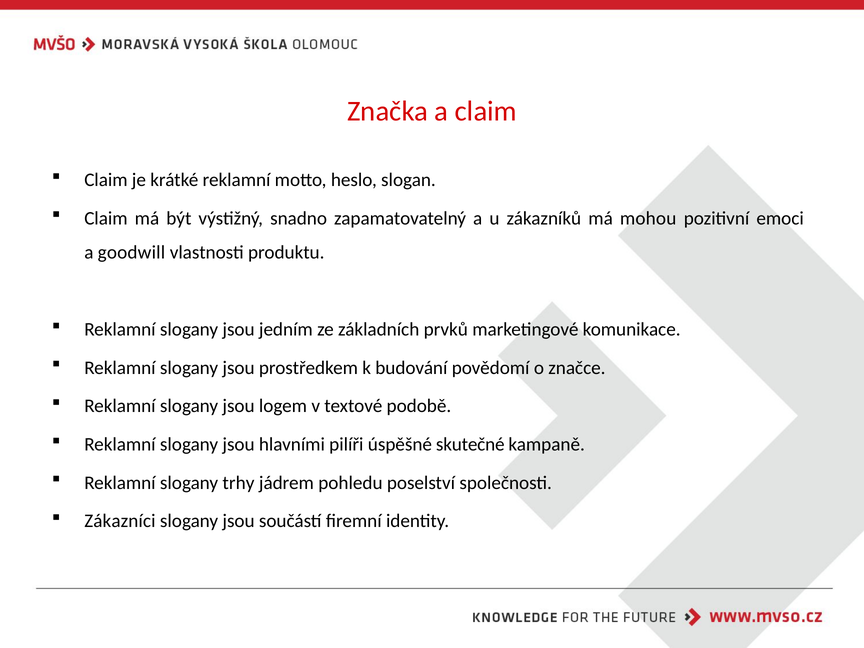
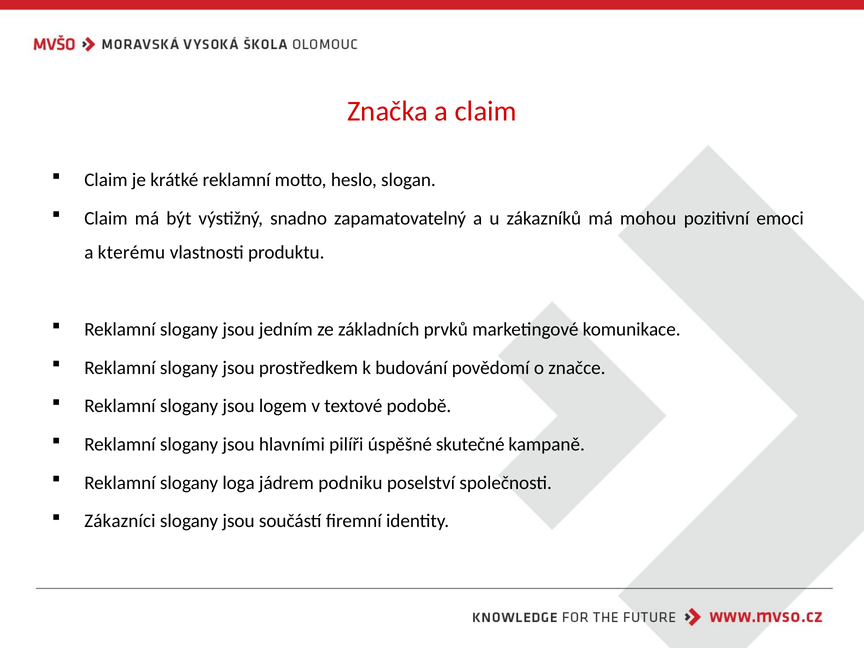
goodwill: goodwill -> kterému (131, 253)
trhy: trhy -> loga (239, 483)
pohledu: pohledu -> podniku (350, 483)
